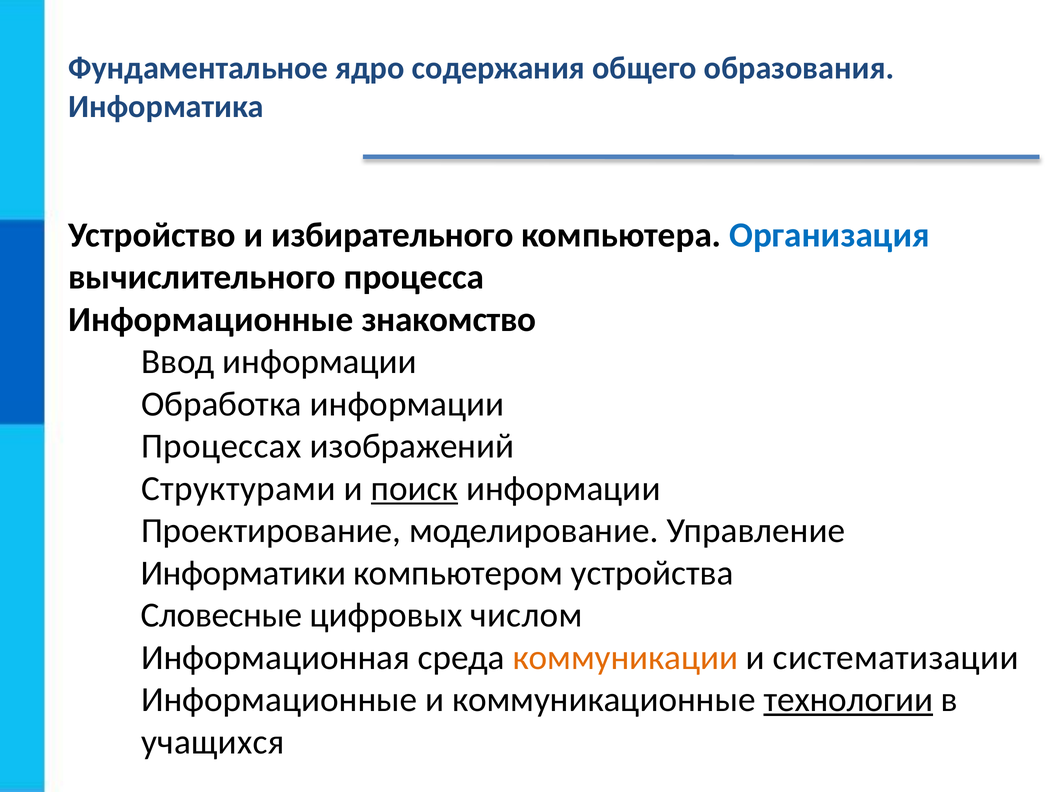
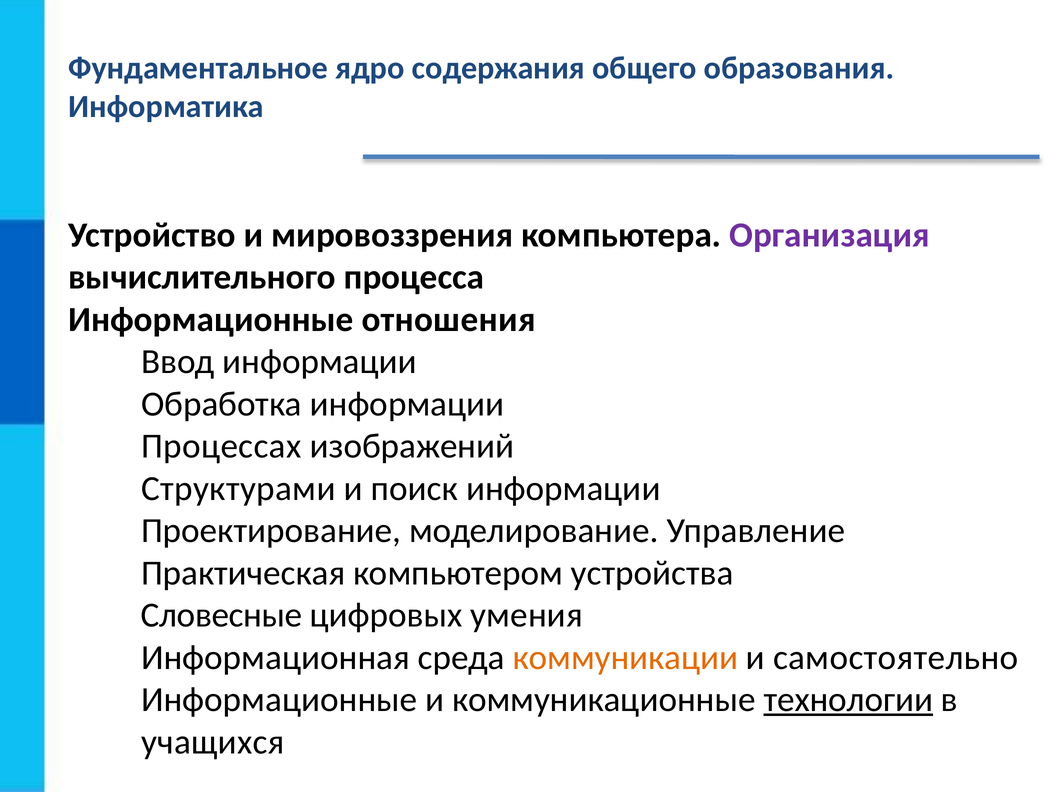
избирательного: избирательного -> мировоззрения (392, 235)
Организация colour: blue -> purple (830, 235)
знакомство: знакомство -> отношения (449, 319)
поиск underline: present -> none (414, 488)
Информатики: Информатики -> Практическая (243, 573)
числом: числом -> умения (527, 615)
систематизации: систематизации -> самостоятельно (896, 657)
